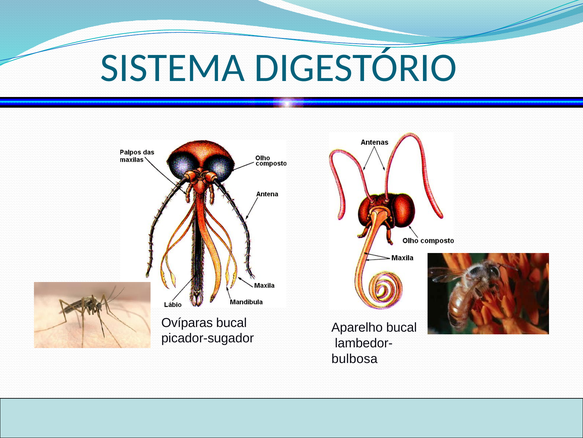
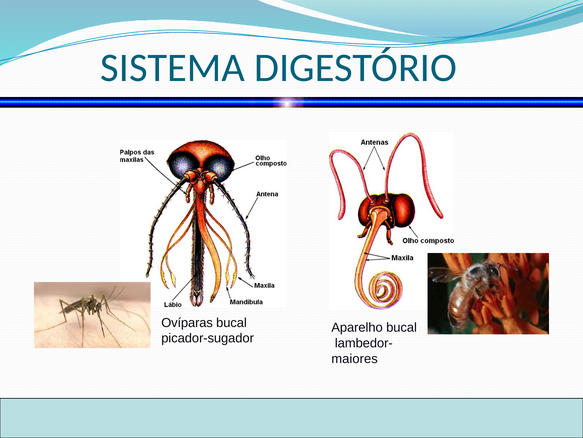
bulbosa: bulbosa -> maiores (355, 358)
